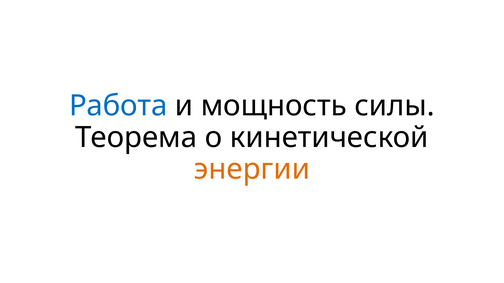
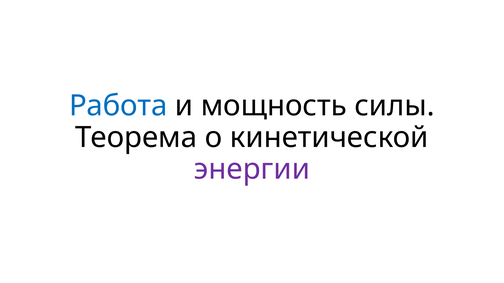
энергии colour: orange -> purple (252, 170)
